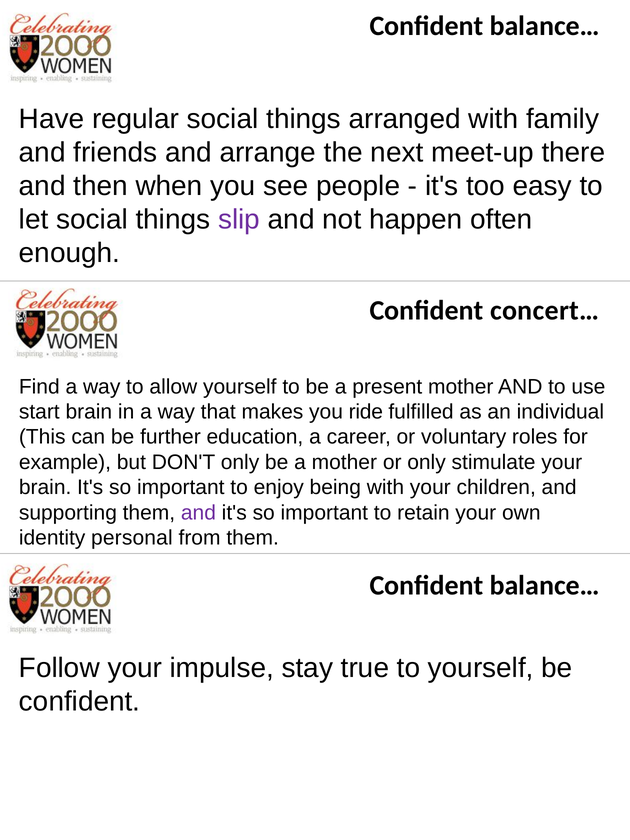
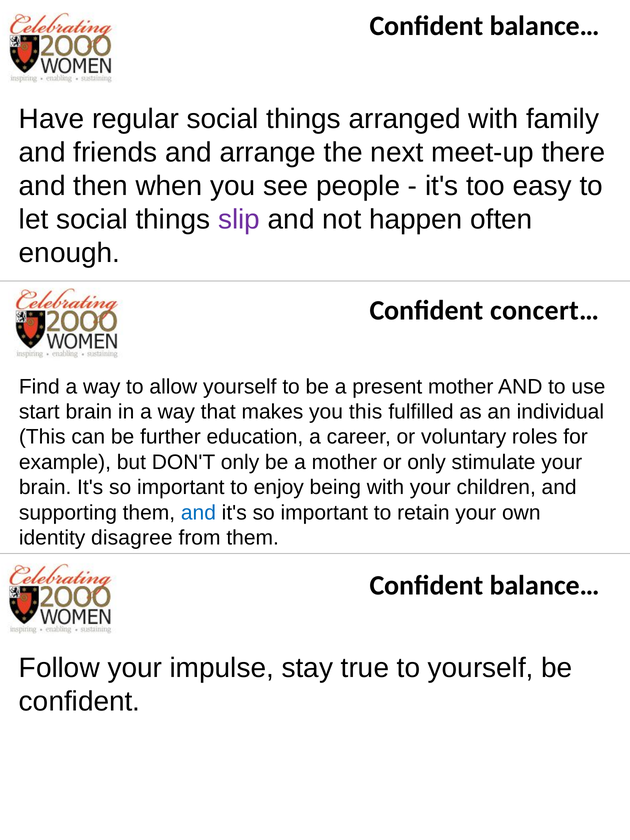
you ride: ride -> this (366, 412)
and colour: purple -> blue (198, 513)
personal: personal -> disagree (132, 538)
